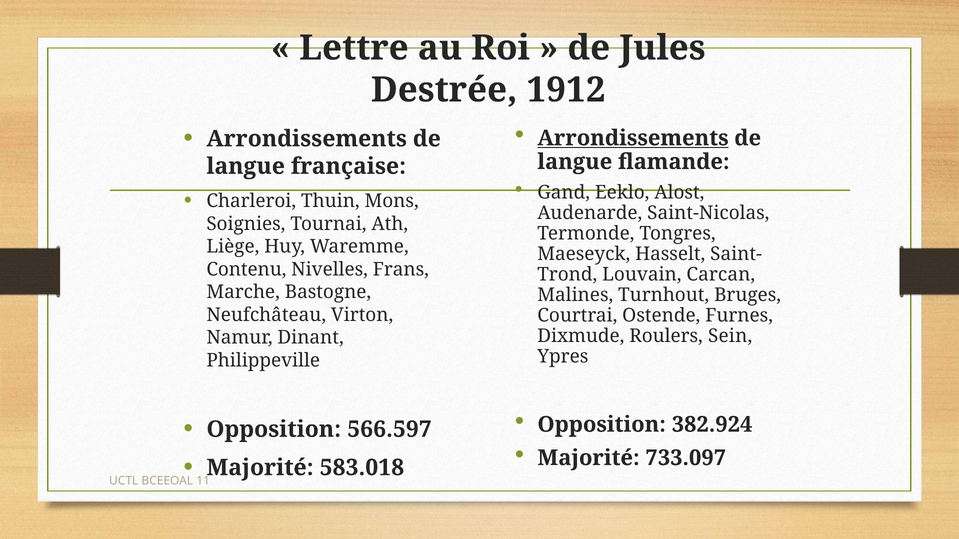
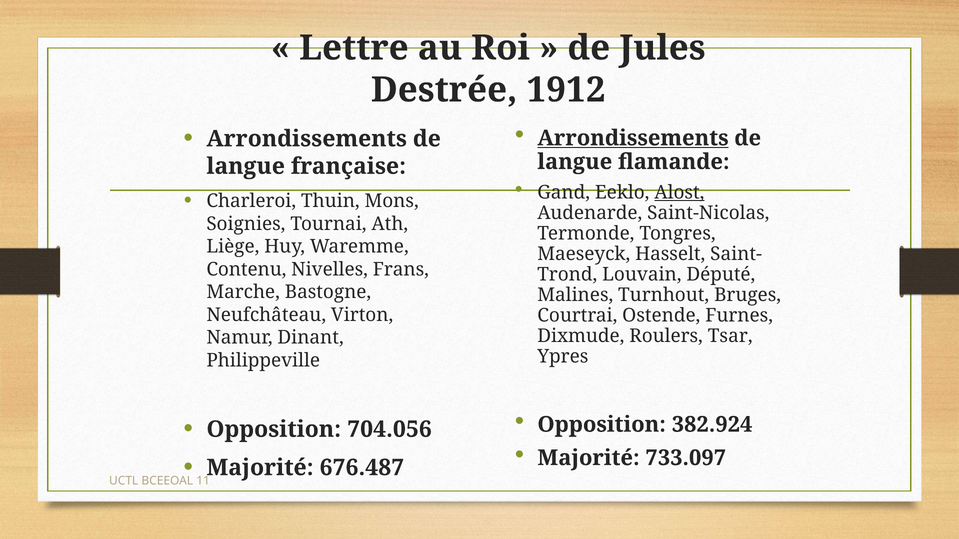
Alost underline: none -> present (679, 193)
Carcan: Carcan -> Député (721, 275)
Sein: Sein -> Tsar (730, 336)
566.597: 566.597 -> 704.056 (389, 430)
583.018: 583.018 -> 676.487 (362, 468)
